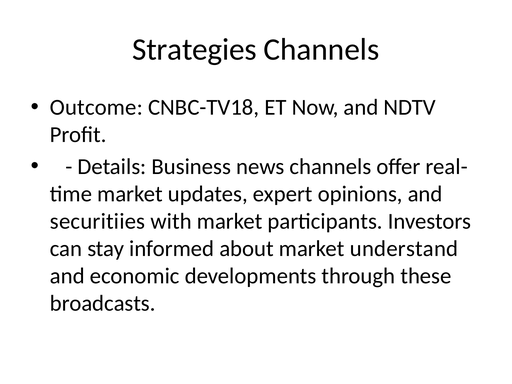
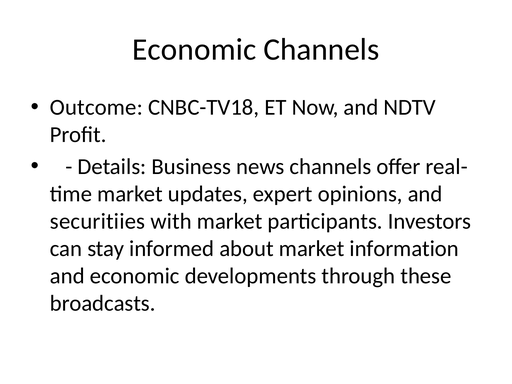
Strategies: Strategies -> Economic (194, 50)
understand: understand -> information (404, 249)
